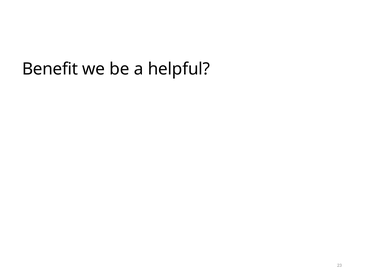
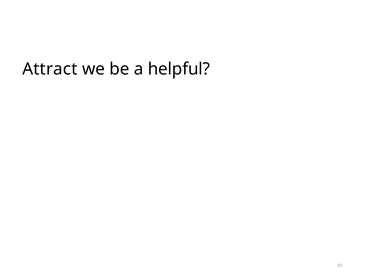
Benefit: Benefit -> Attract (50, 69)
